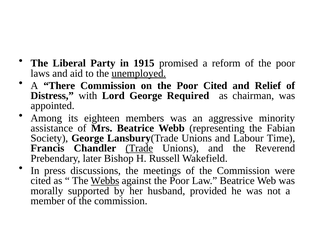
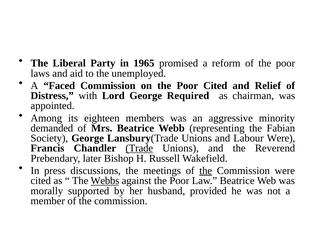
1915: 1915 -> 1965 (144, 63)
unemployed underline: present -> none (139, 73)
There: There -> Faced (59, 85)
assistance: assistance -> demanded (52, 128)
Labour Time: Time -> Were (281, 138)
the underline: none -> present (206, 170)
